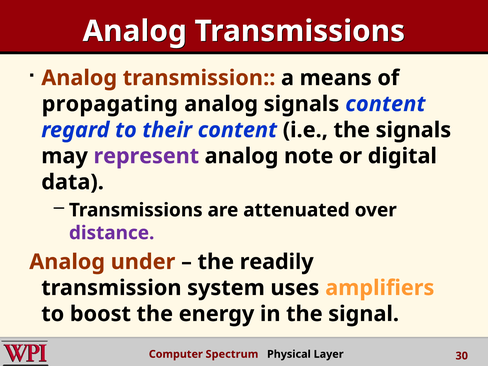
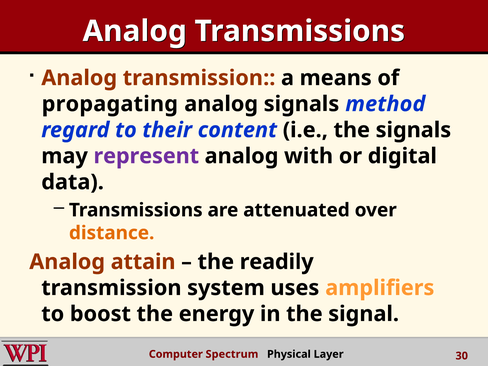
signals content: content -> method (385, 104)
note: note -> with (309, 156)
distance colour: purple -> orange (112, 233)
under: under -> attain (143, 262)
